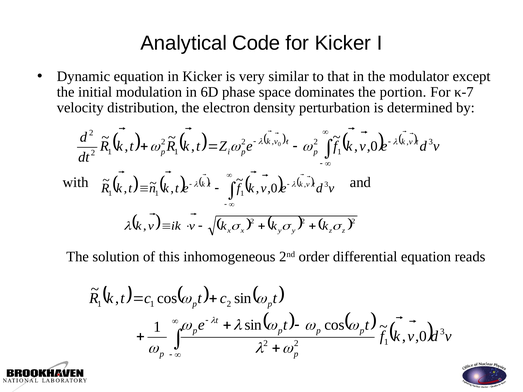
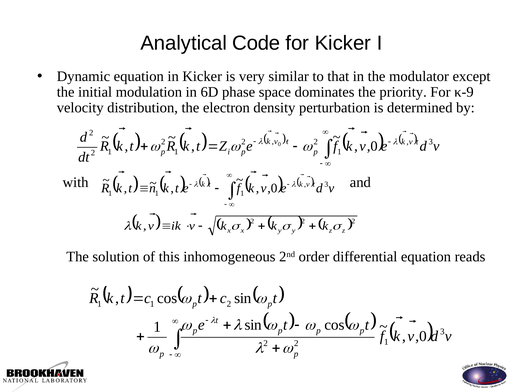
portion: portion -> priority (403, 92)
κ-7: κ-7 -> κ-9 (464, 92)
